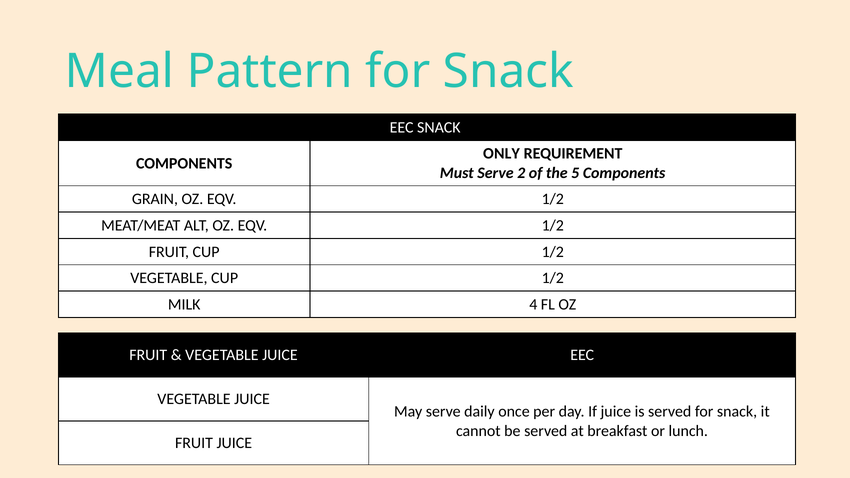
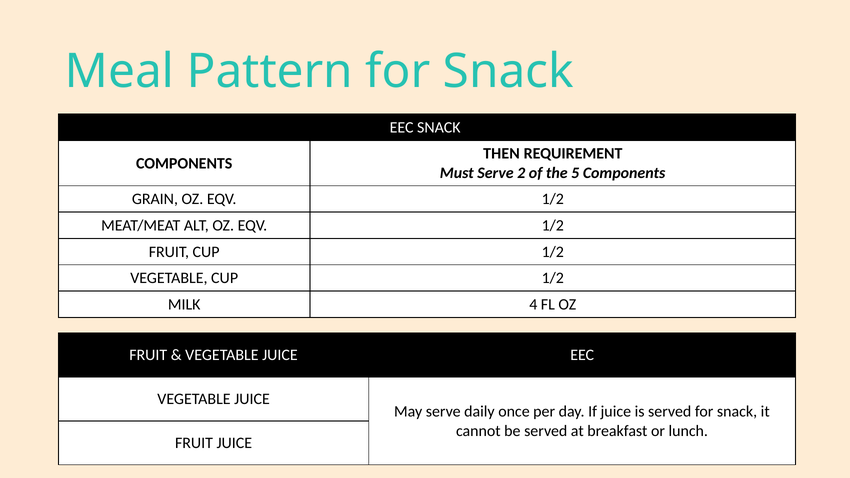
ONLY: ONLY -> THEN (501, 154)
